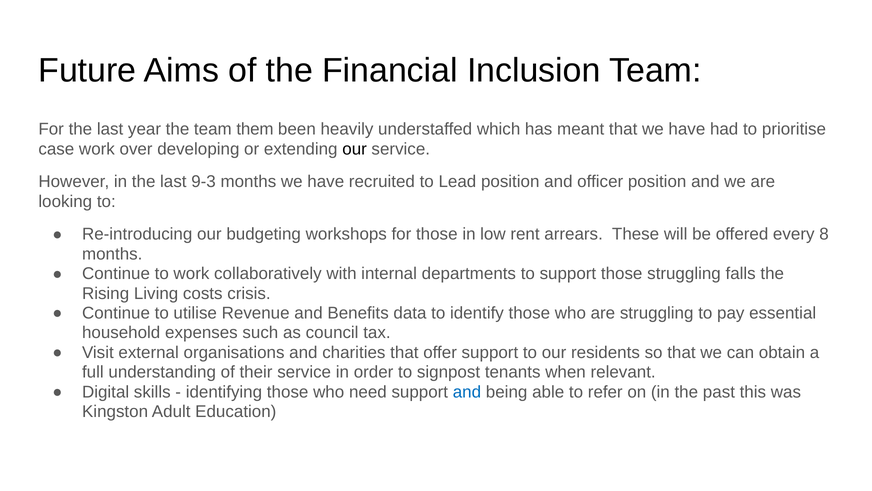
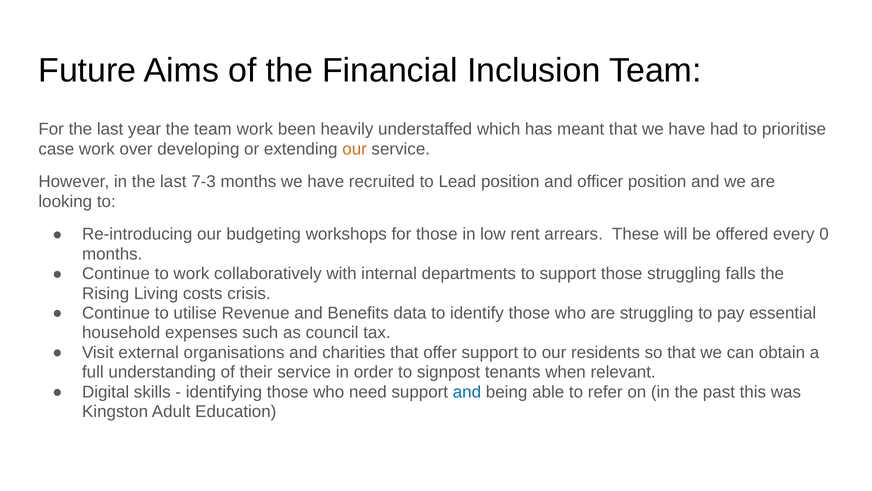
team them: them -> work (255, 129)
our colour: black -> orange (355, 149)
9-3: 9-3 -> 7-3 (204, 182)
8: 8 -> 0 (824, 234)
